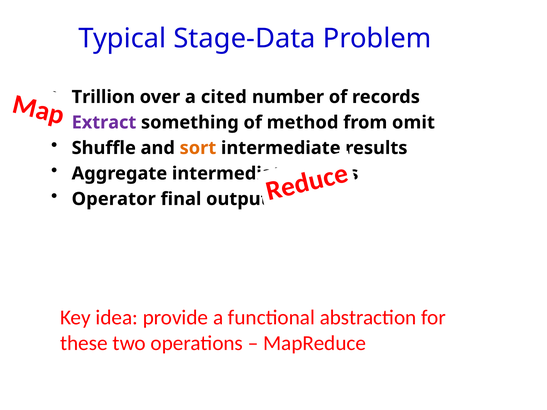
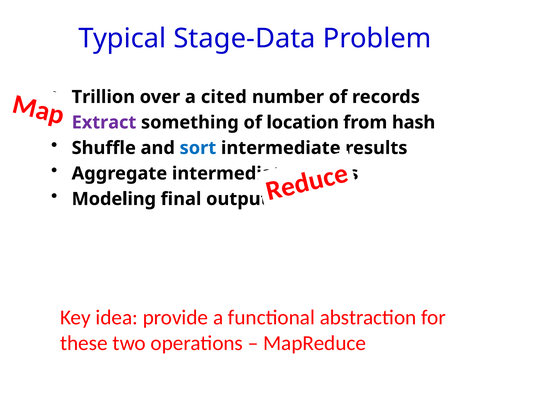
method: method -> location (303, 123)
omit: omit -> hash (414, 123)
sort colour: orange -> blue (198, 148)
Operator: Operator -> Modeling (114, 199)
